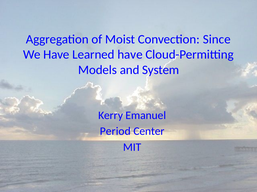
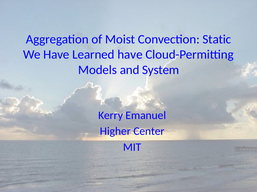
Since: Since -> Static (217, 39)
Period: Period -> Higher (115, 132)
